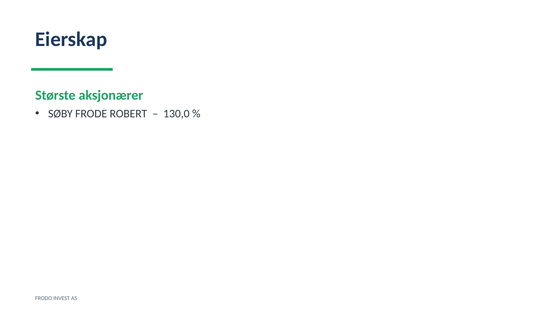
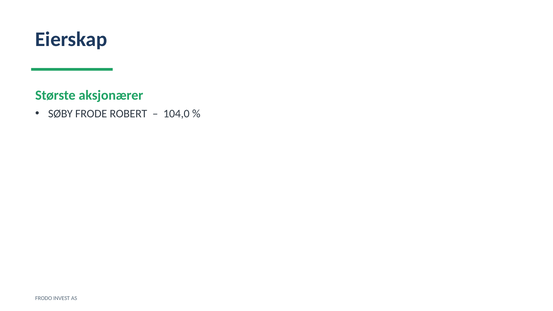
130,0: 130,0 -> 104,0 (176, 114)
